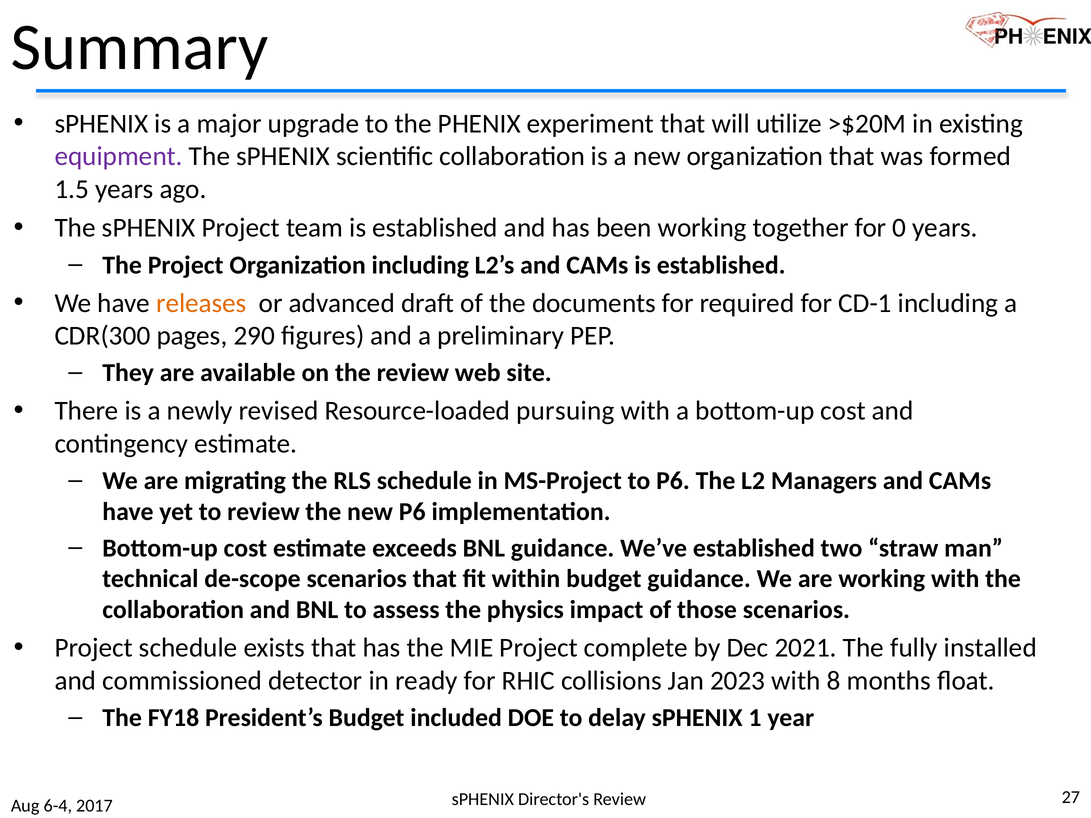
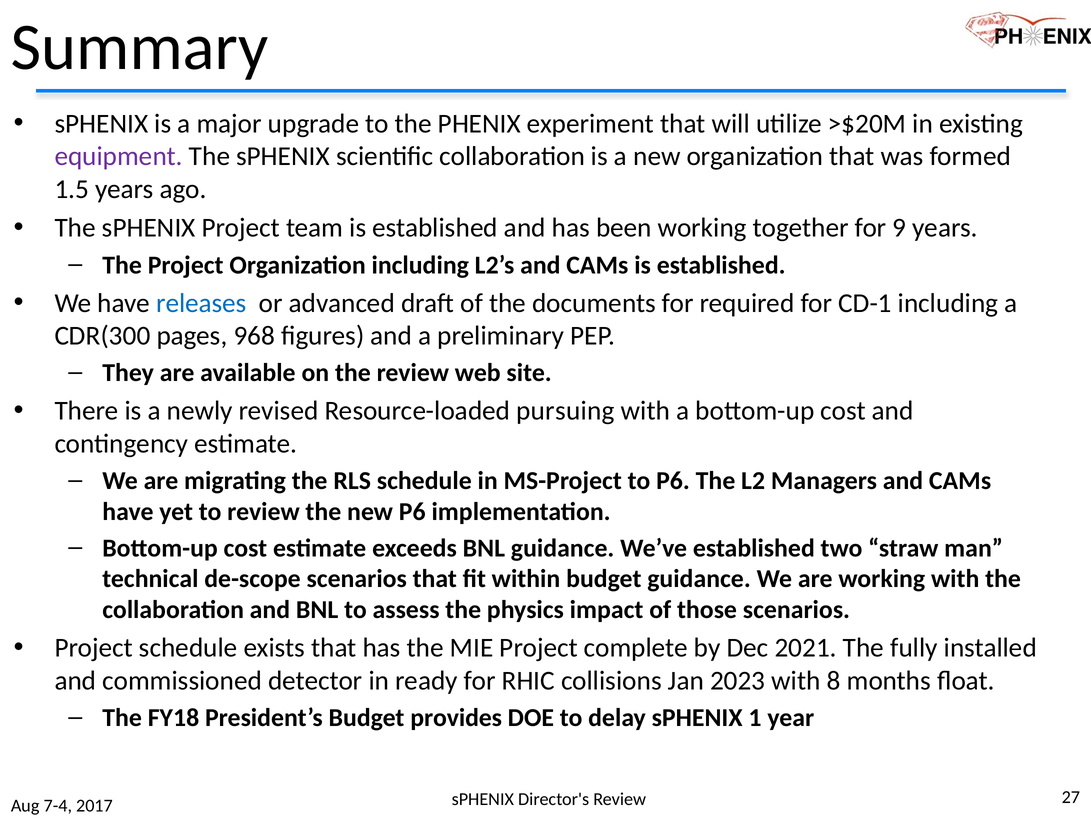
0: 0 -> 9 (899, 228)
releases colour: orange -> blue (201, 303)
290: 290 -> 968 (254, 336)
included: included -> provides (456, 718)
6-4: 6-4 -> 7-4 (58, 806)
